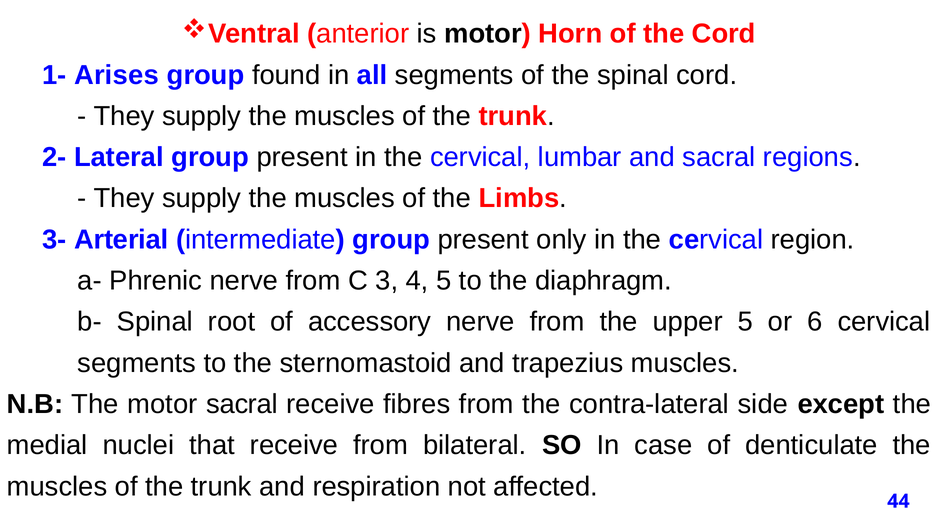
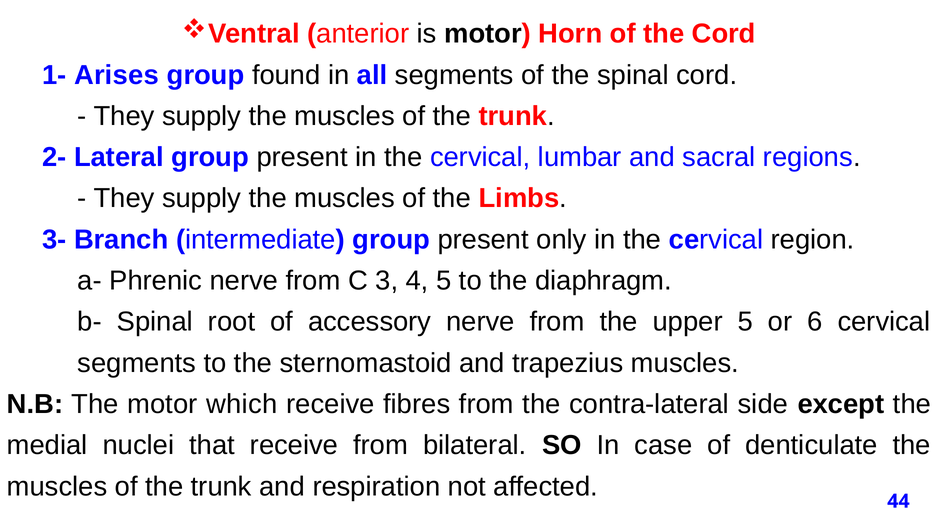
Arterial: Arterial -> Branch (121, 240)
motor sacral: sacral -> which (242, 404)
